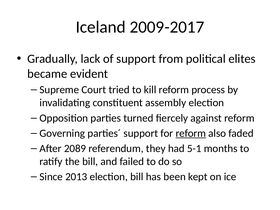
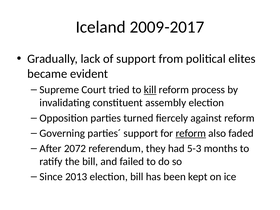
kill underline: none -> present (150, 90)
2089: 2089 -> 2072 (75, 148)
5-1: 5-1 -> 5-3 (194, 148)
